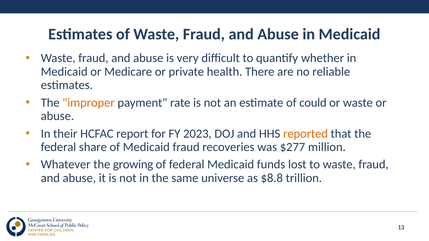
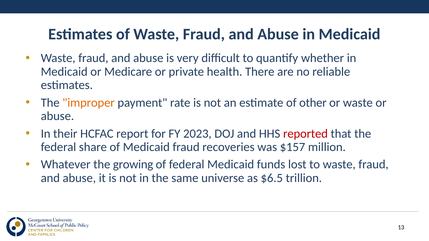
could: could -> other (313, 103)
reported colour: orange -> red (305, 134)
$277: $277 -> $157 (293, 147)
$8.8: $8.8 -> $6.5 (272, 178)
